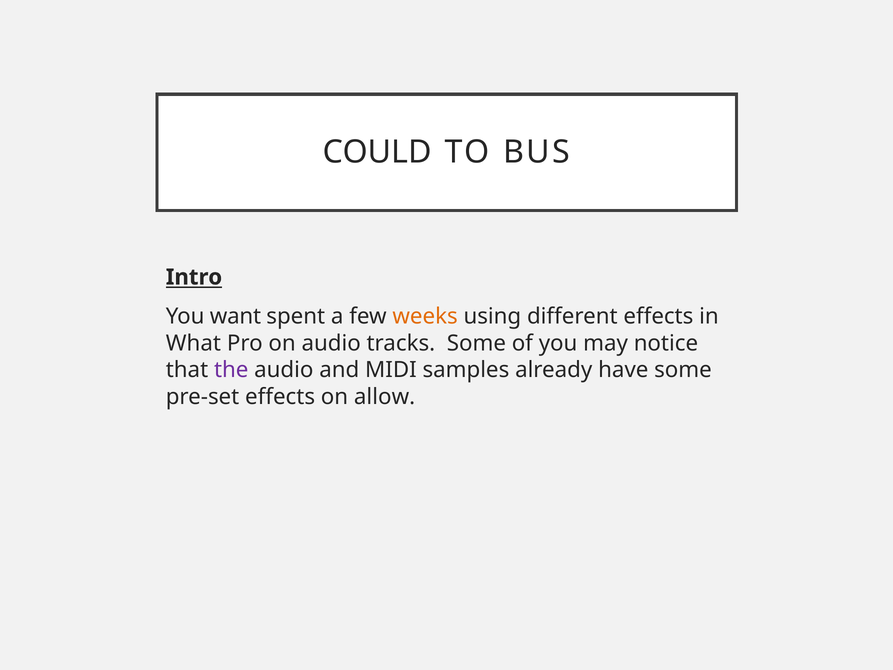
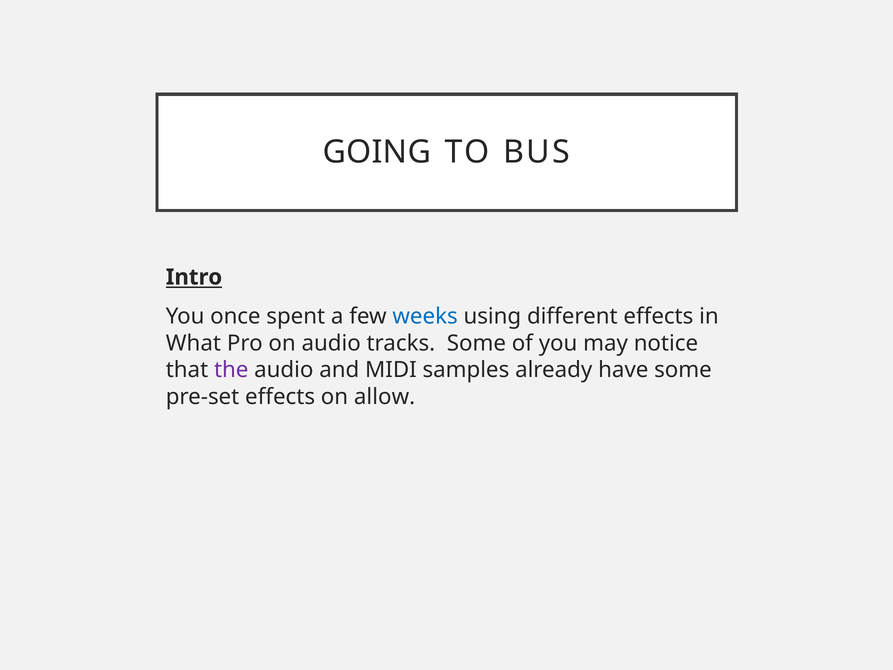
COULD: COULD -> GOING (377, 152)
want: want -> once (235, 316)
weeks colour: orange -> blue (425, 316)
